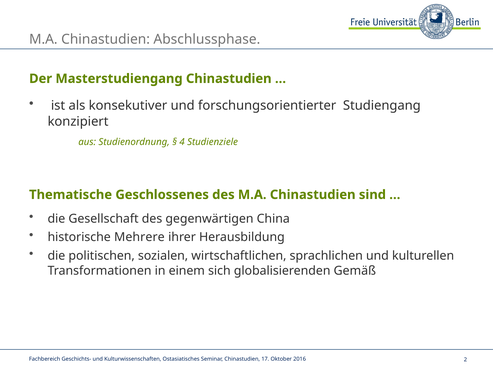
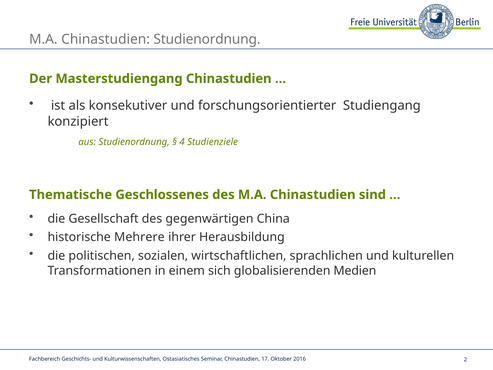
Chinastudien Abschlussphase: Abschlussphase -> Studienordnung (207, 39)
Gemäß: Gemäß -> Medien (355, 271)
